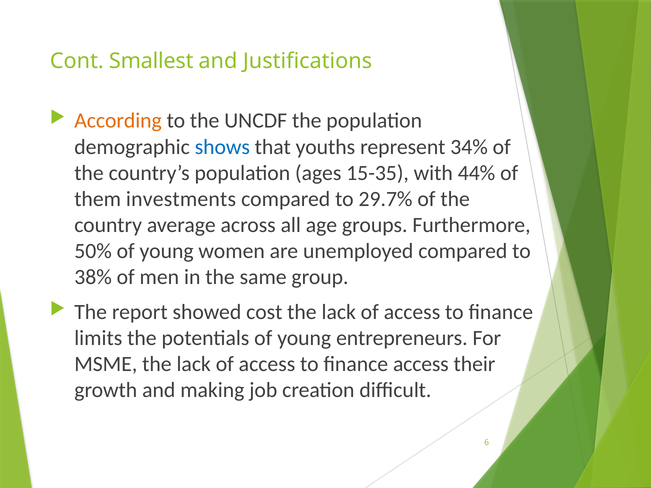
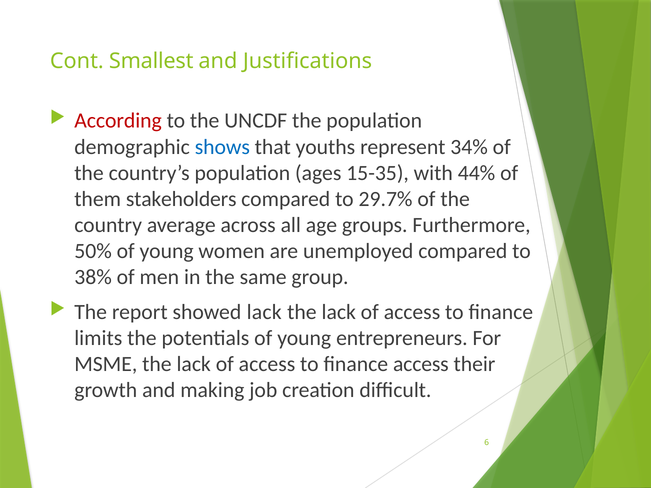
According colour: orange -> red (118, 121)
investments: investments -> stakeholders (181, 199)
showed cost: cost -> lack (264, 312)
